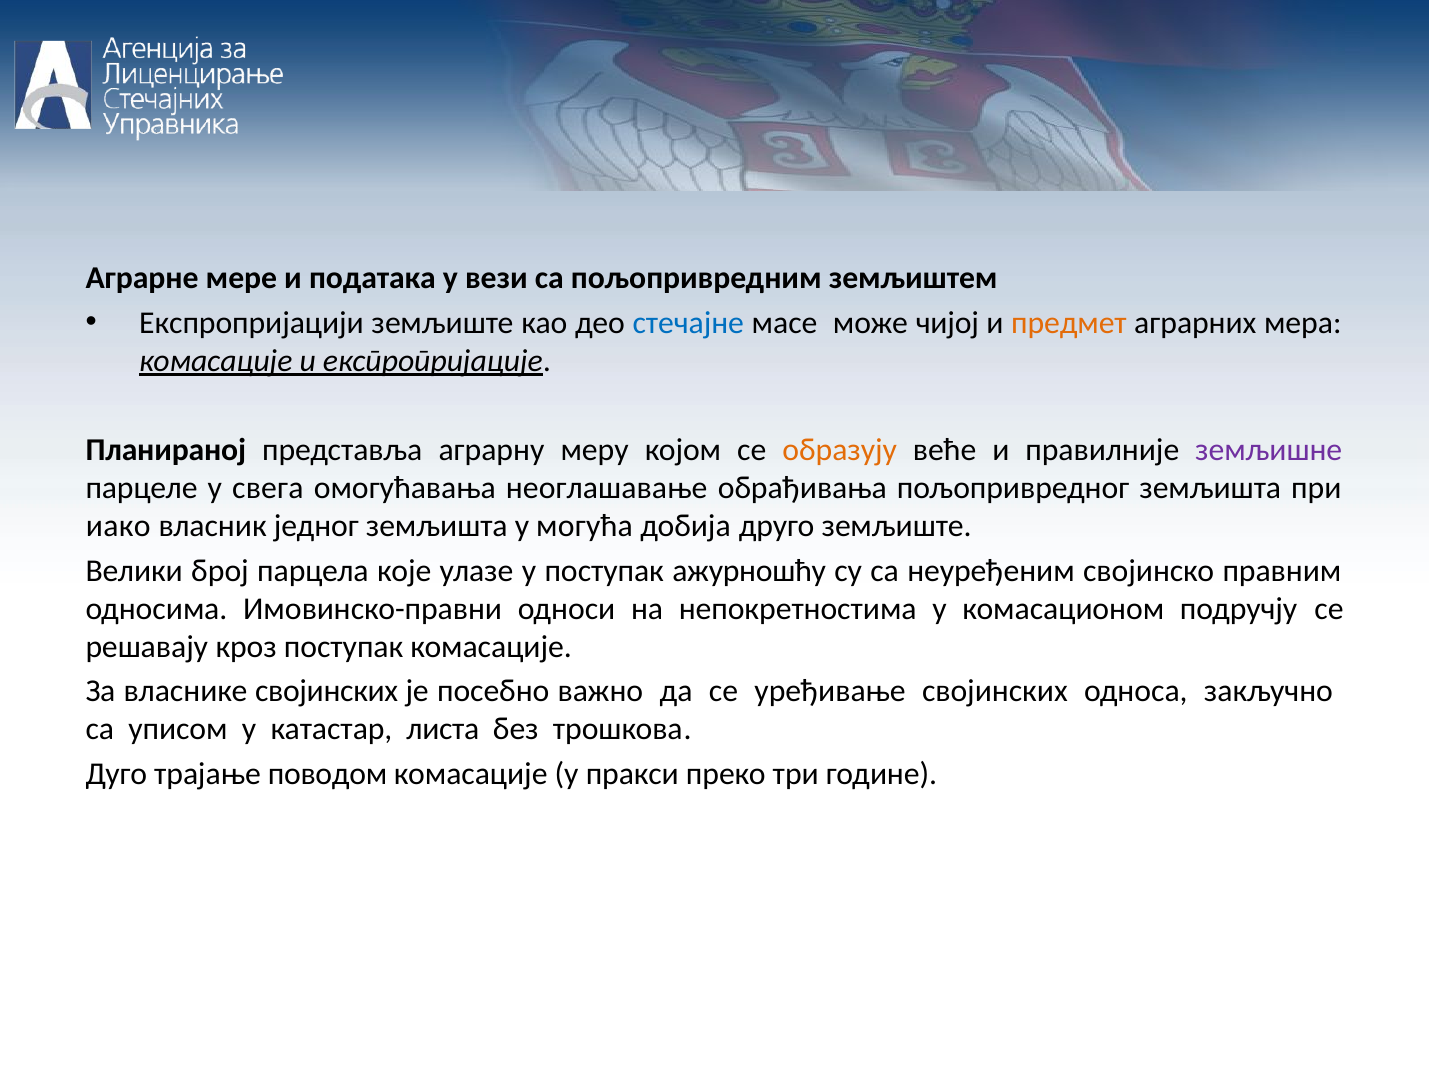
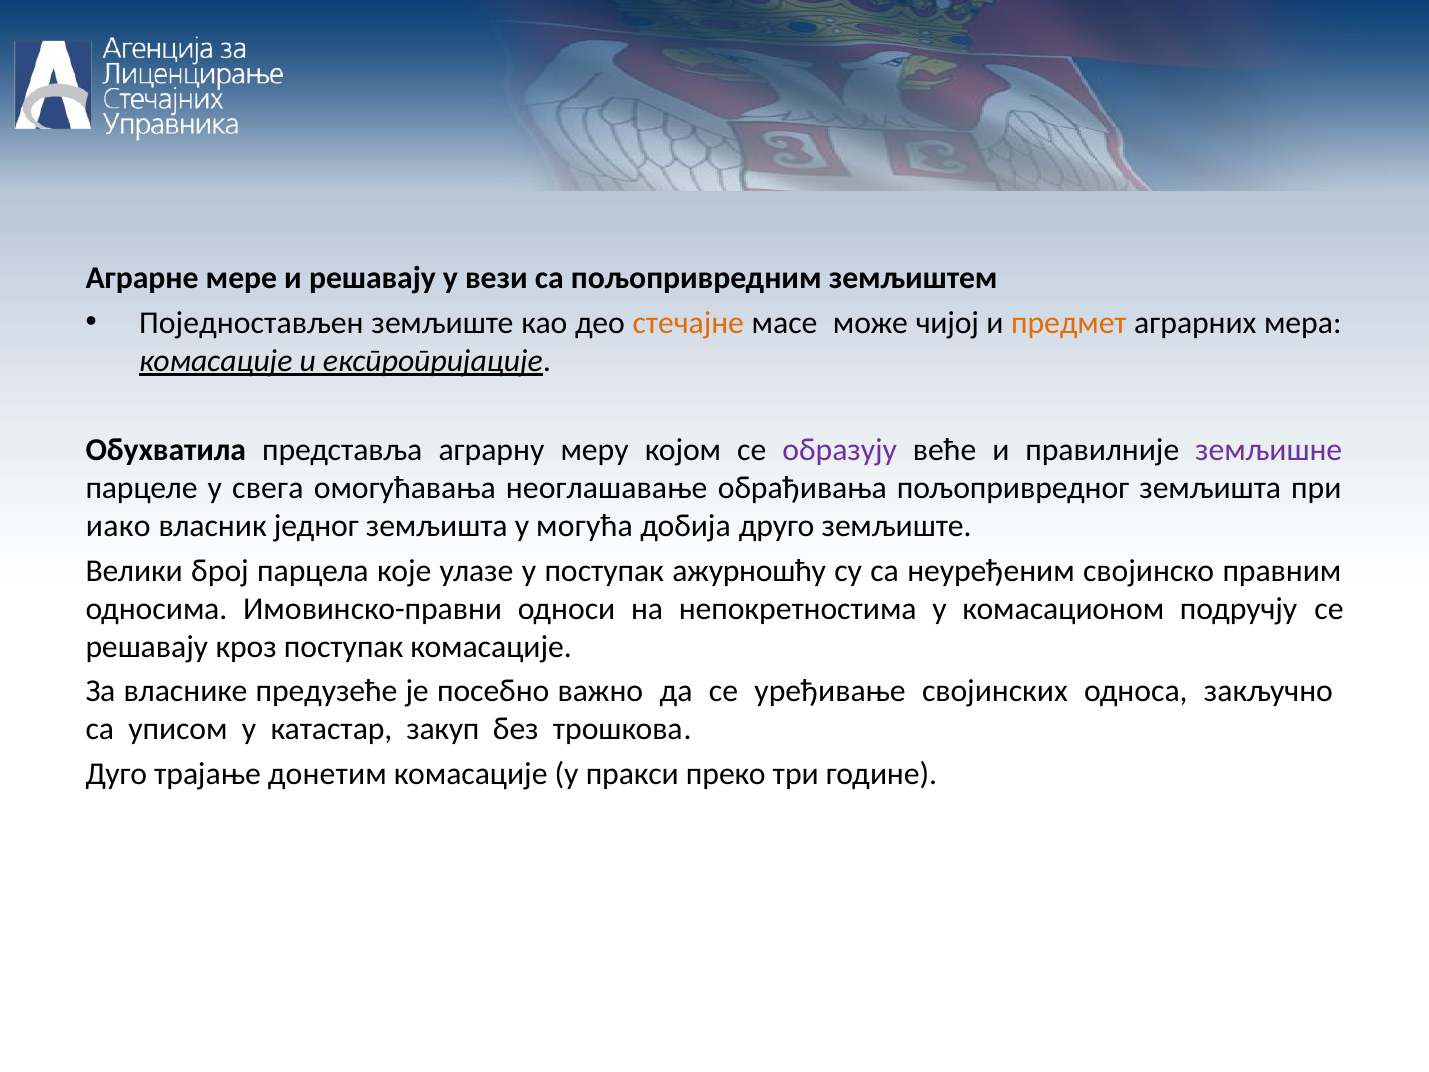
и података: података -> решавају (372, 278)
Експропријацији: Експропријацији -> Поједностављен (251, 323)
стечајне colour: blue -> orange (688, 323)
Планираној: Планираној -> Обухватила (166, 450)
образују colour: orange -> purple (840, 450)
власнике својинских: својинских -> предузеће (327, 691)
листа: листа -> закуп (443, 729)
поводом: поводом -> донетим (327, 774)
